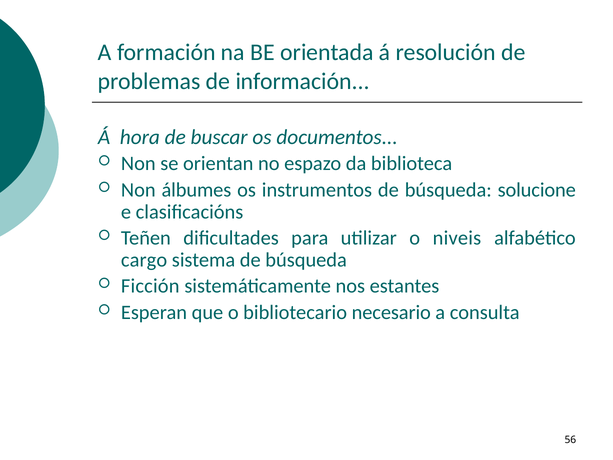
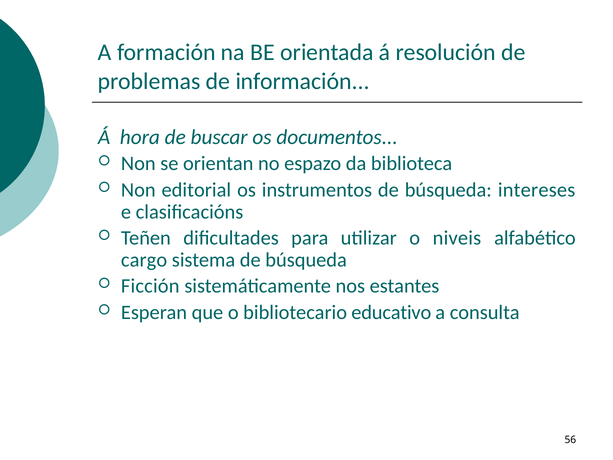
álbumes: álbumes -> editorial (196, 190)
solucione: solucione -> intereses (537, 190)
necesario: necesario -> educativo (391, 312)
